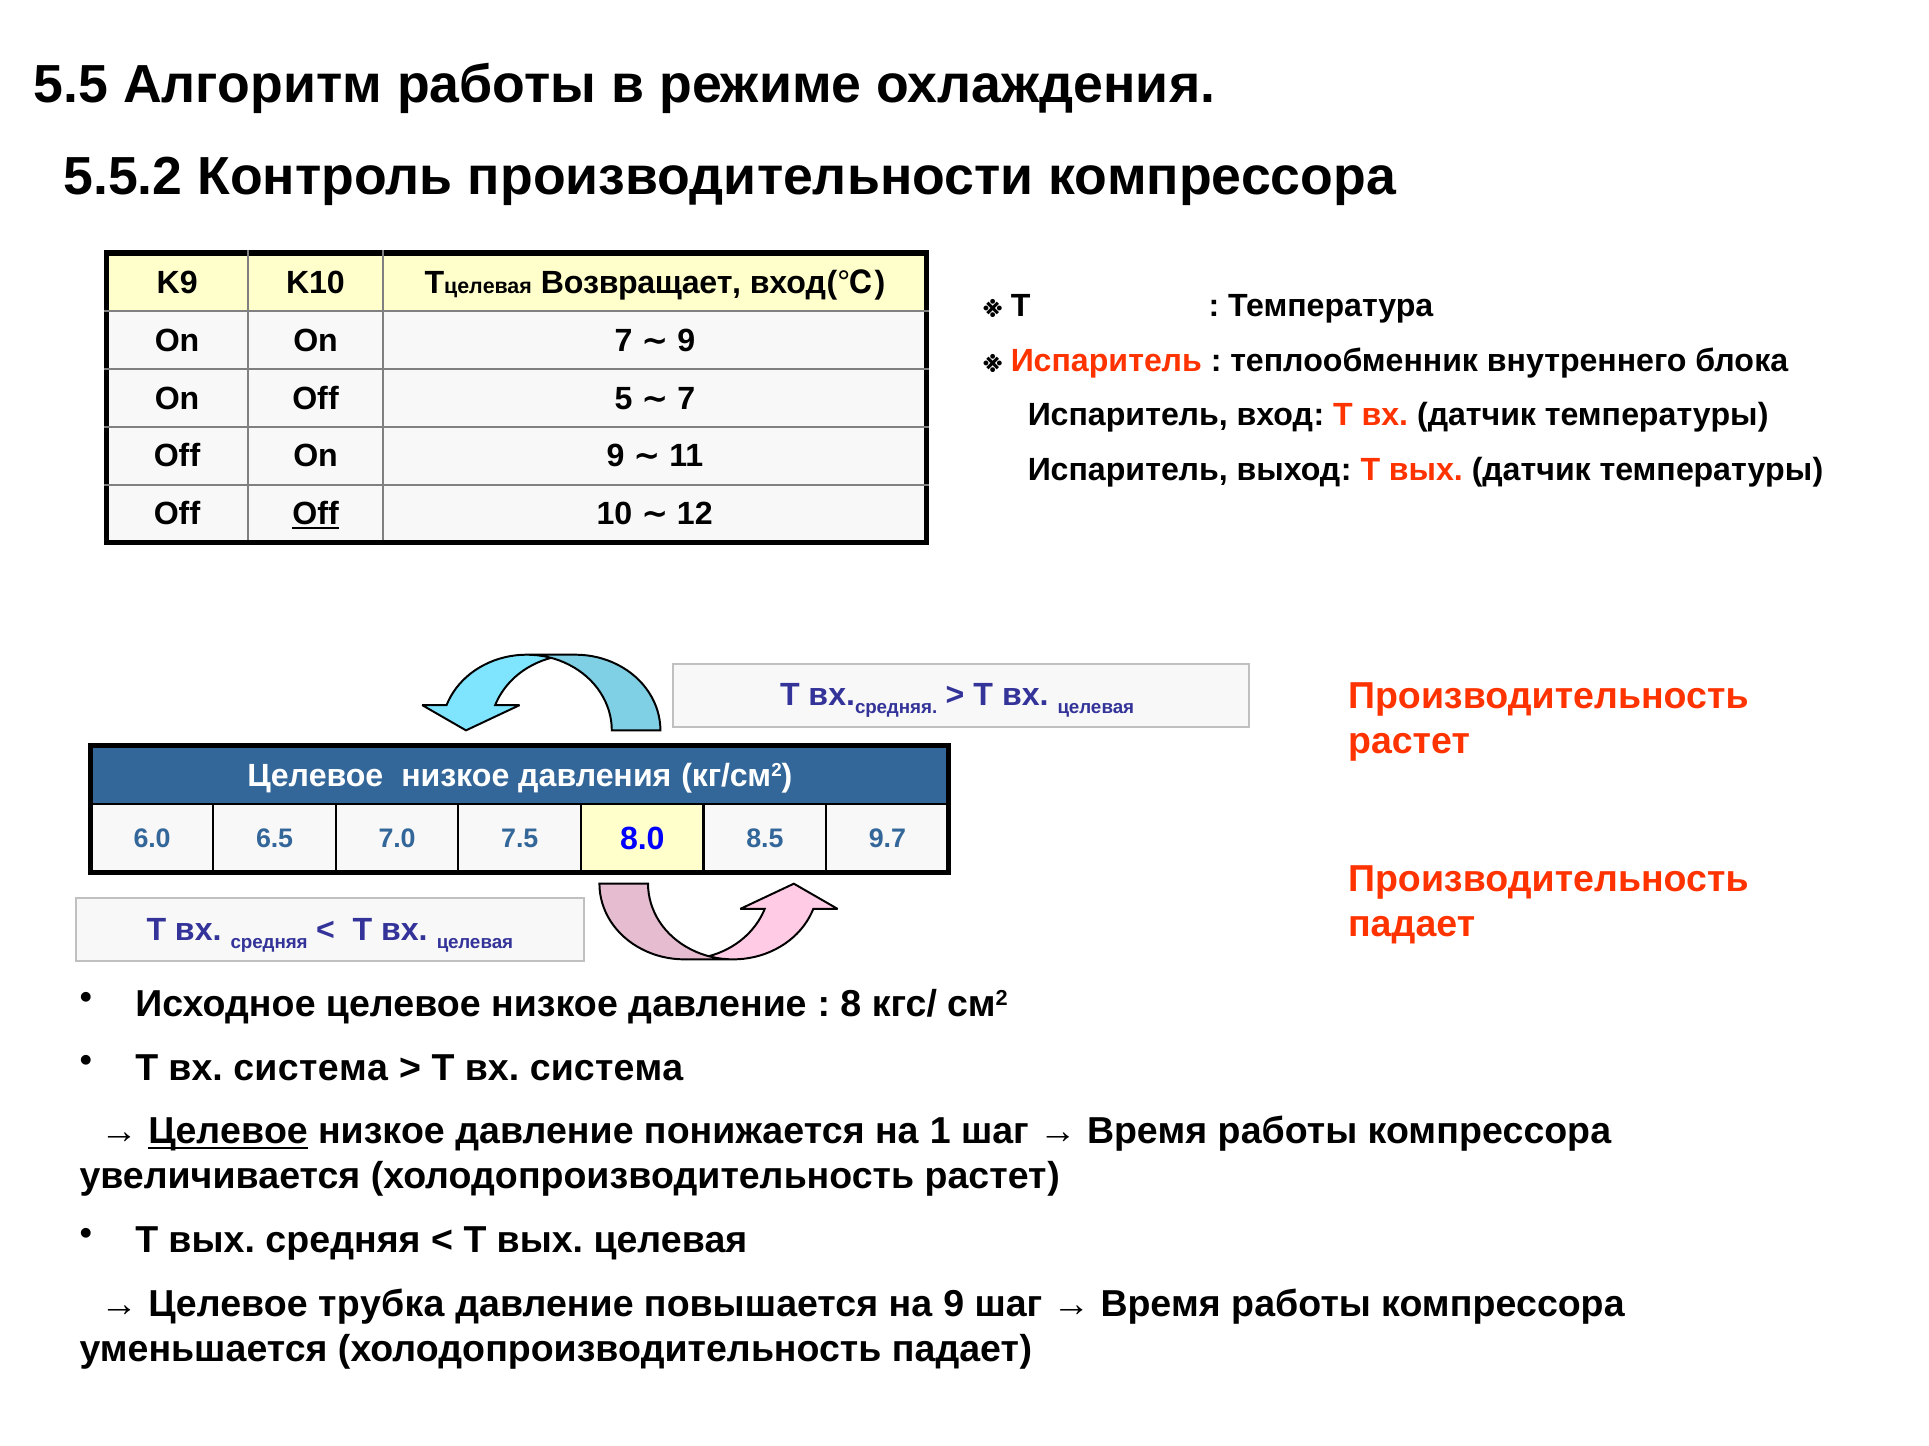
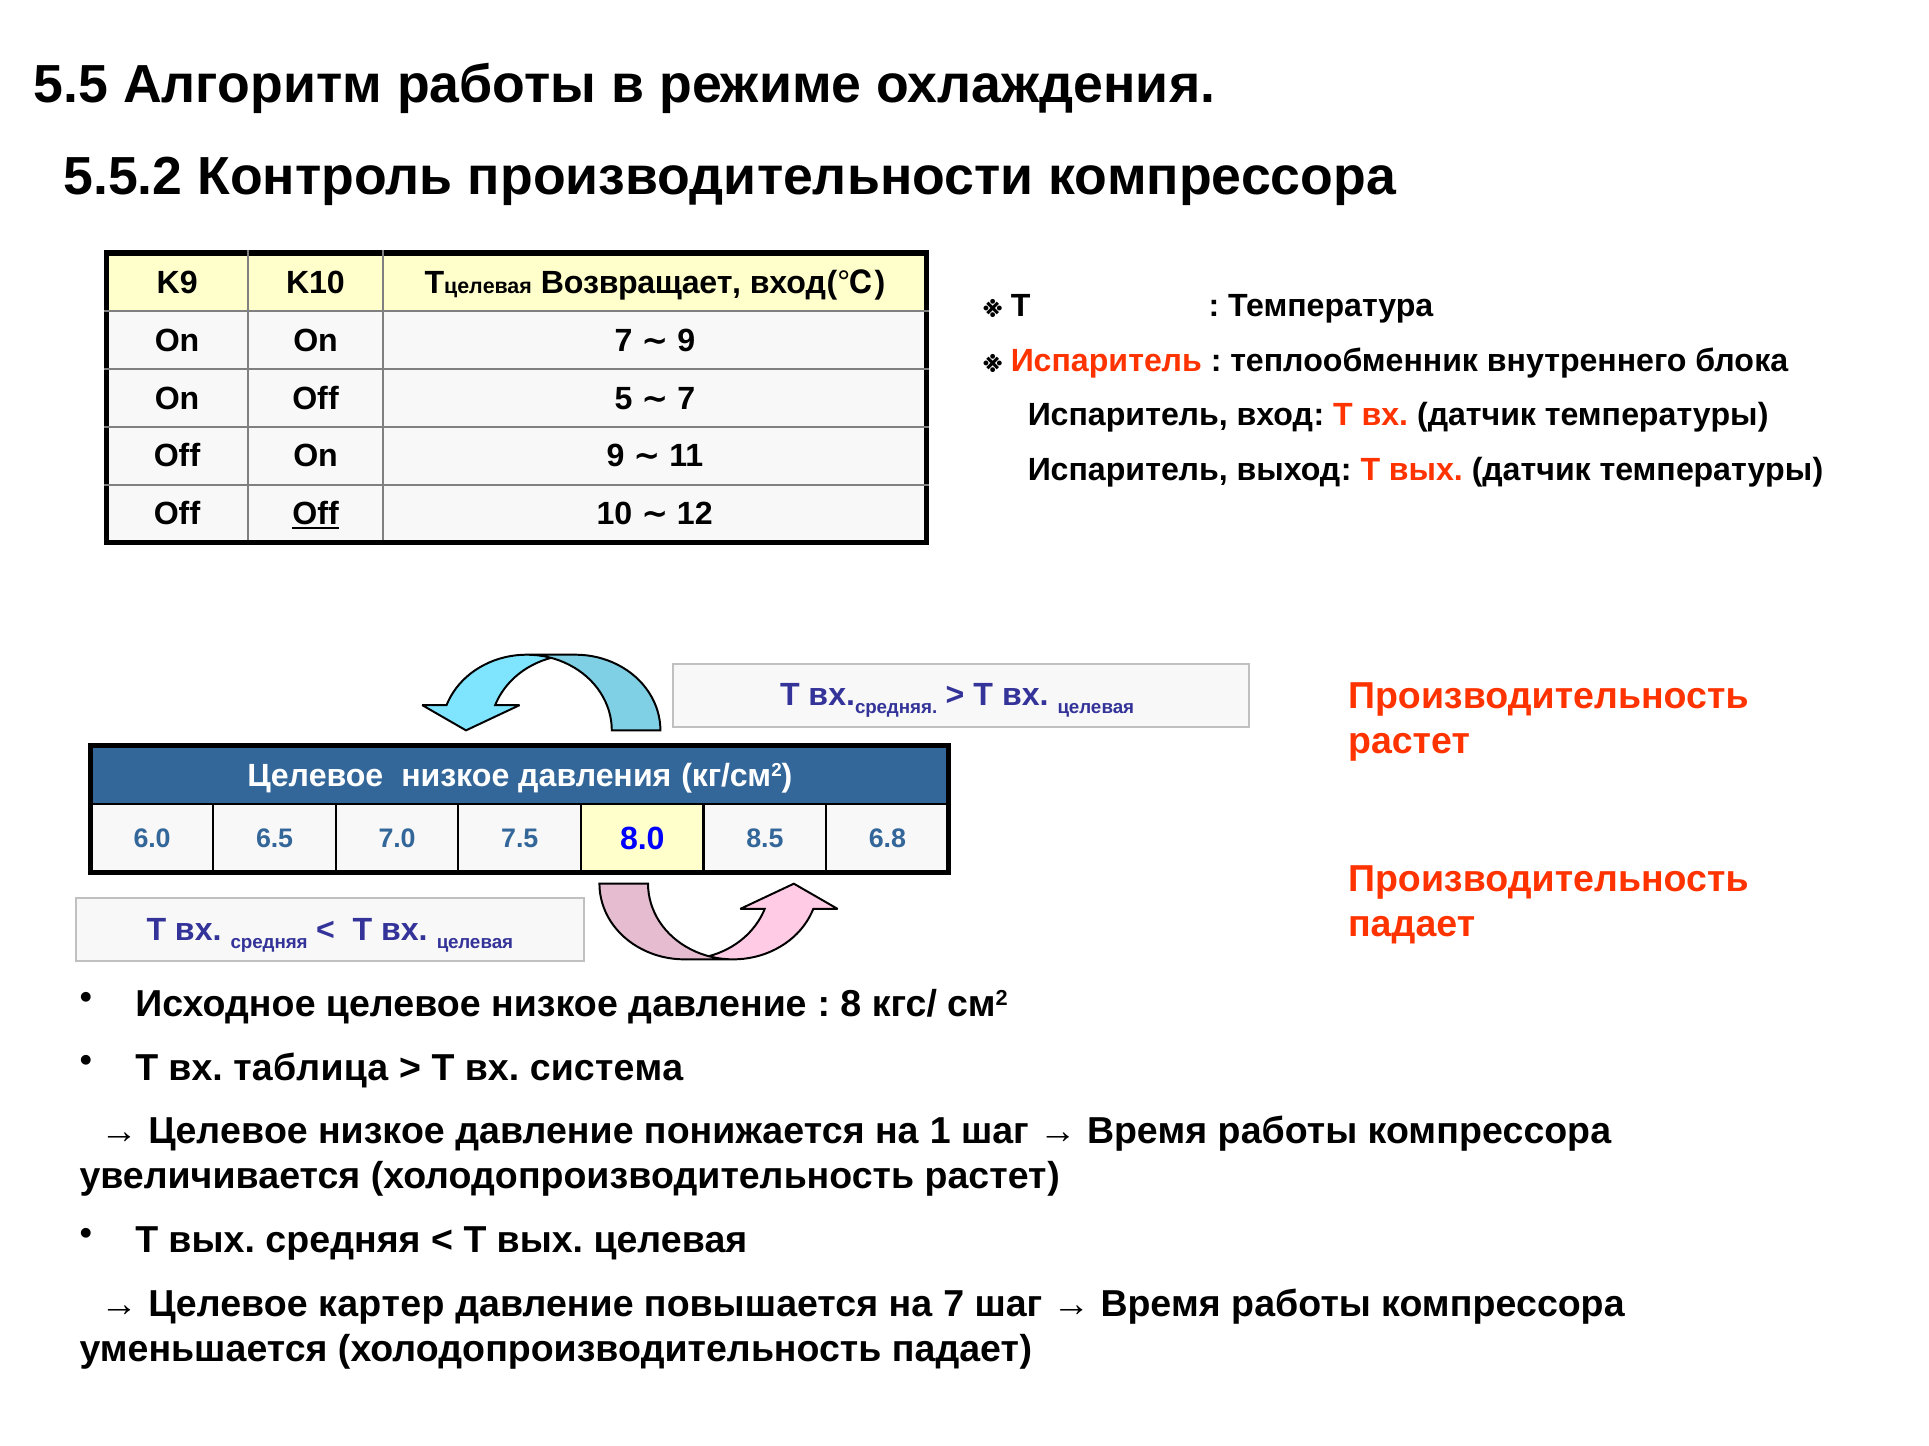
9.7: 9.7 -> 6.8 (887, 839)
система: система -> таблица (311, 1068)
Целевое underline: present -> none (228, 1132)
трубка: трубка -> картер (381, 1305)
на 9: 9 -> 7 (954, 1305)
